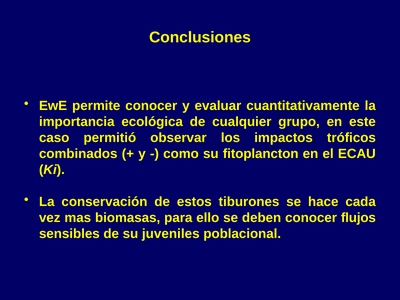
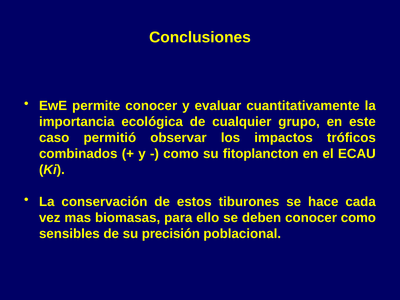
conocer flujos: flujos -> como (358, 218)
juveniles: juveniles -> precisión (171, 234)
